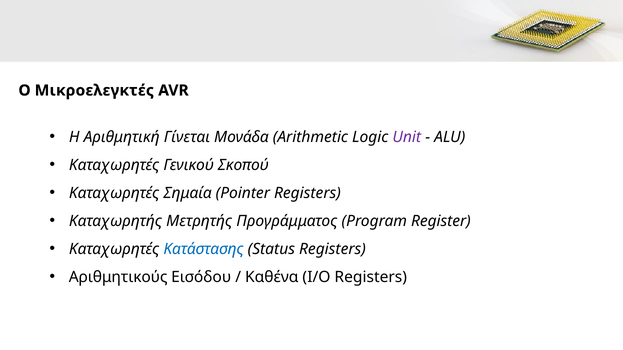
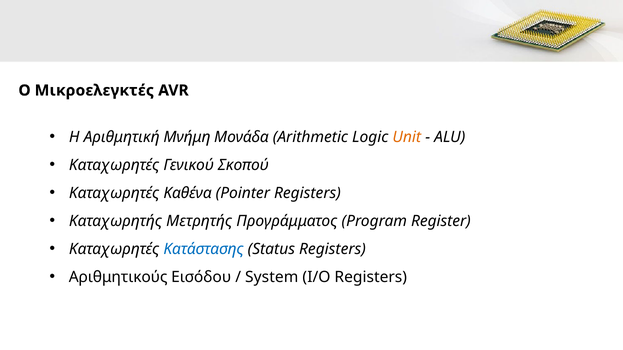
Γίνεται: Γίνεται -> Μνήμη (187, 137)
Unit colour: purple -> orange (407, 137)
Σημαία: Σημαία -> Καθένα (188, 193)
Καθένα: Καθένα -> System (272, 277)
